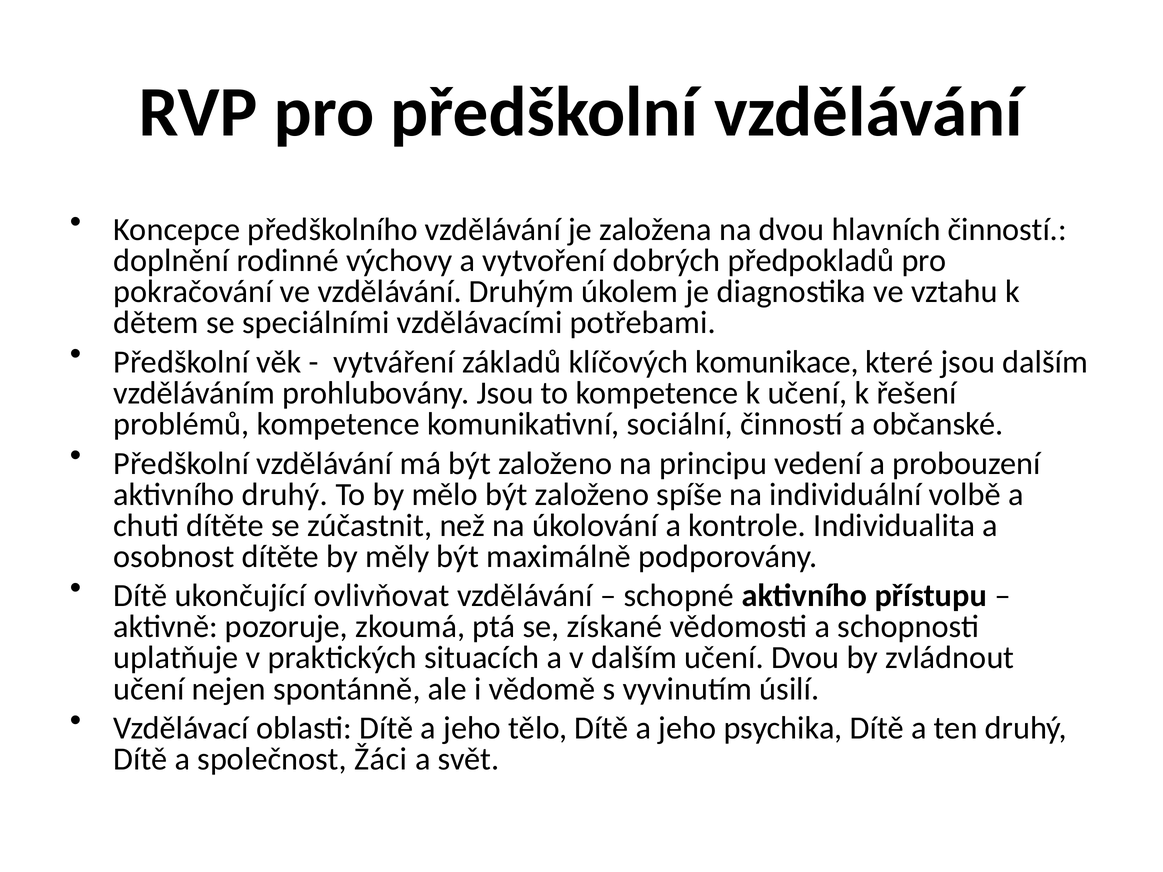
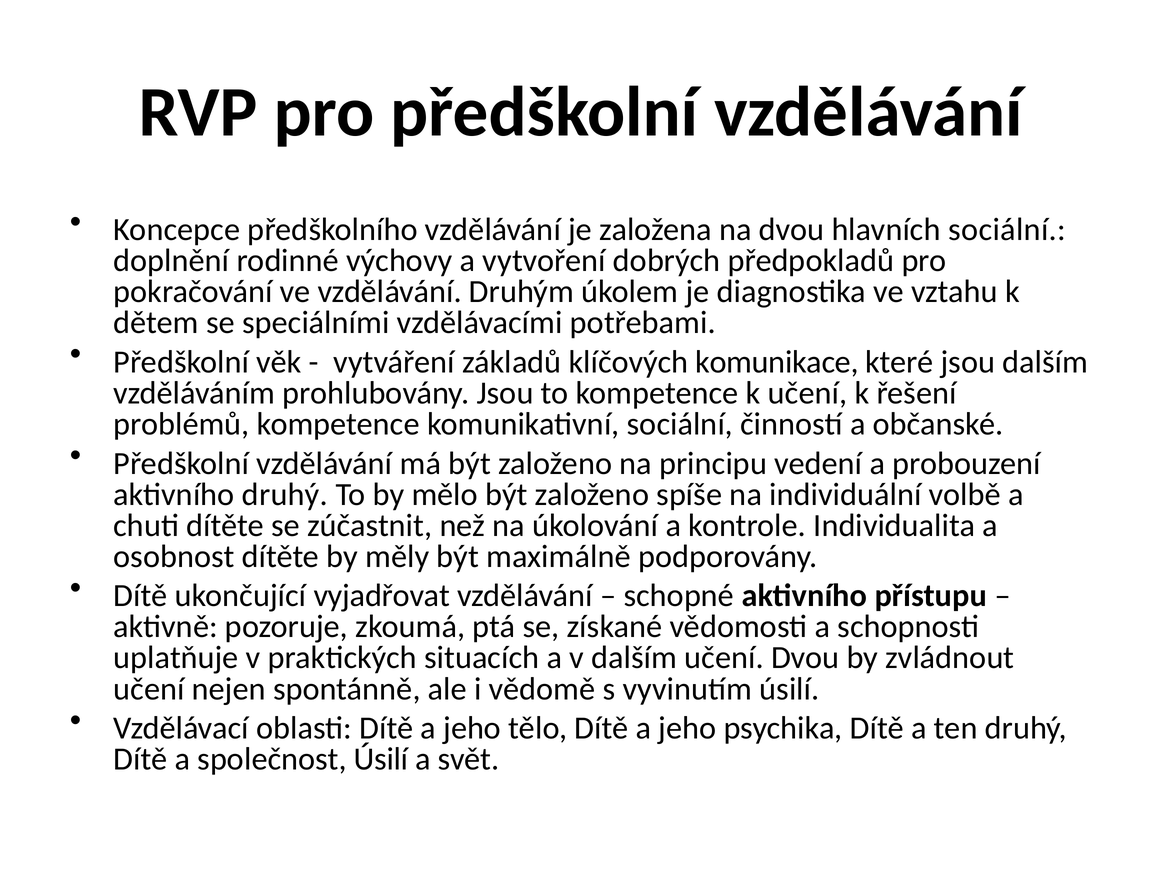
hlavních činností: činností -> sociální (1007, 230)
ovlivňovat: ovlivňovat -> vyjadřovat (382, 596)
společnost Žáci: Žáci -> Úsilí (381, 759)
